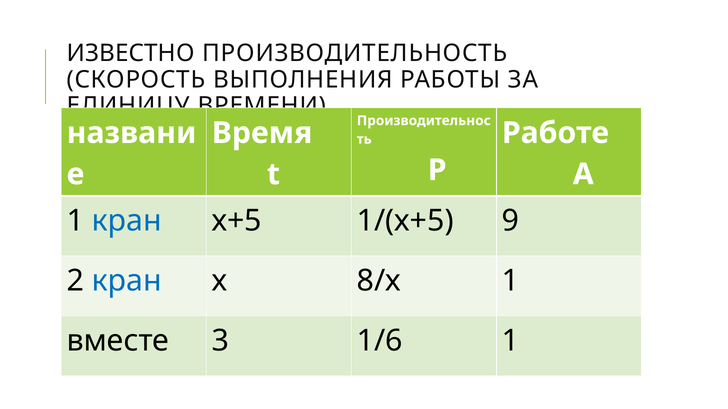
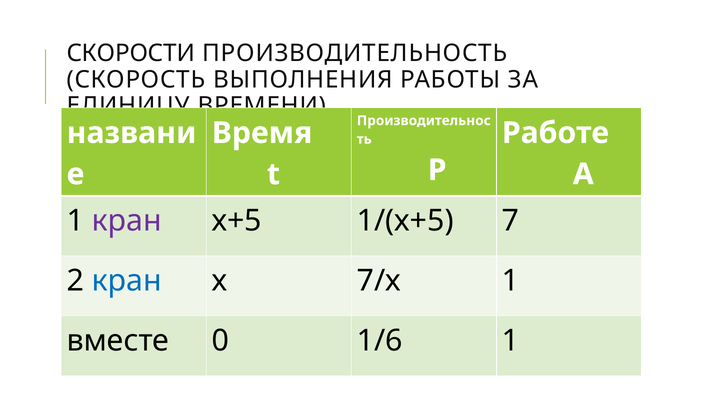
ИЗВЕСТНО: ИЗВЕСТНО -> СКОРОСТИ (131, 53)
кран colour: blue -> purple (127, 221)
9: 9 -> 7 (511, 221)
8/х: 8/х -> 7/х (379, 281)
3: 3 -> 0 (220, 341)
